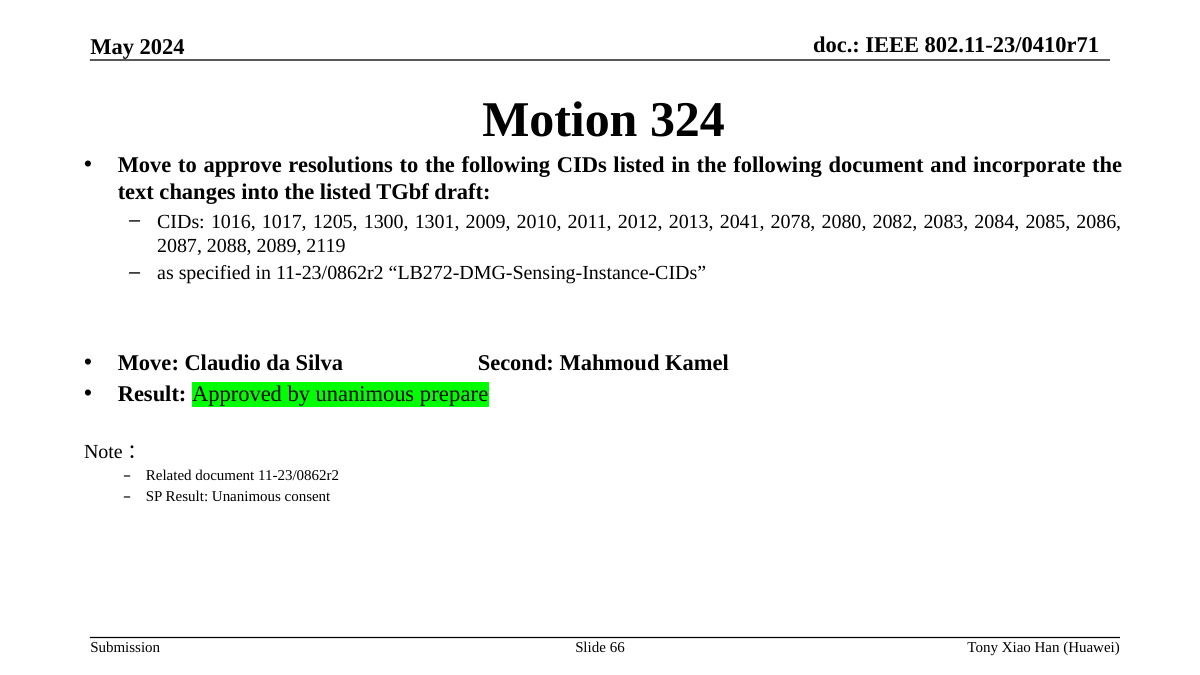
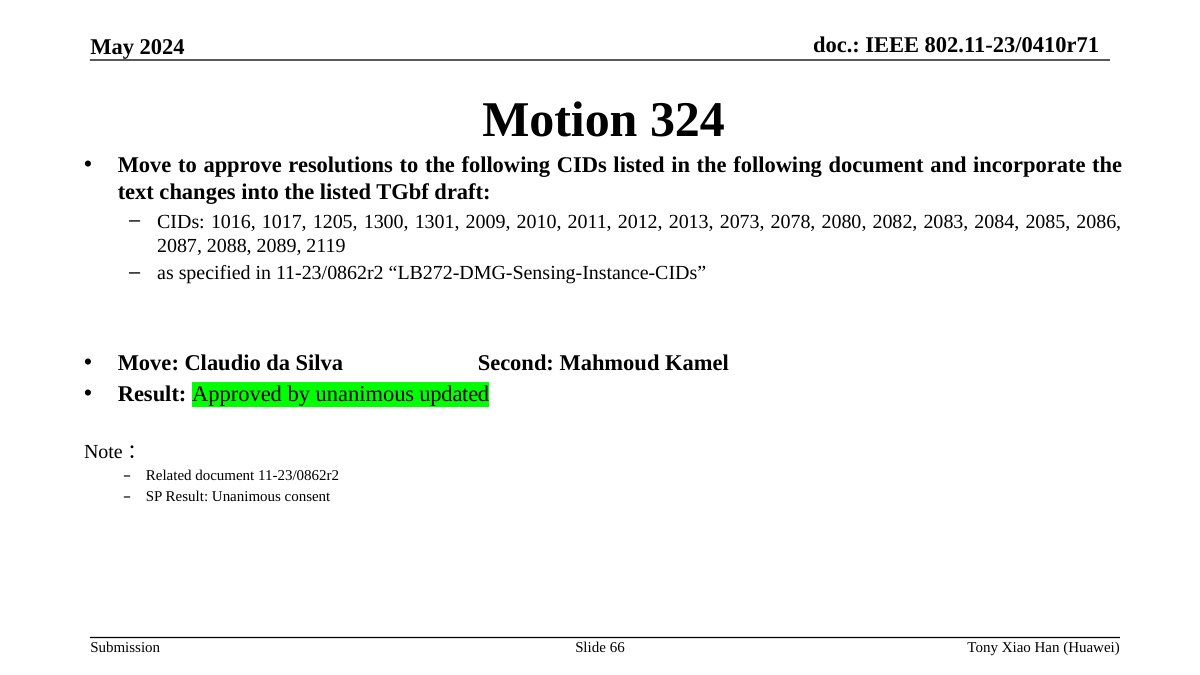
2041: 2041 -> 2073 (742, 221)
prepare: prepare -> updated (454, 395)
